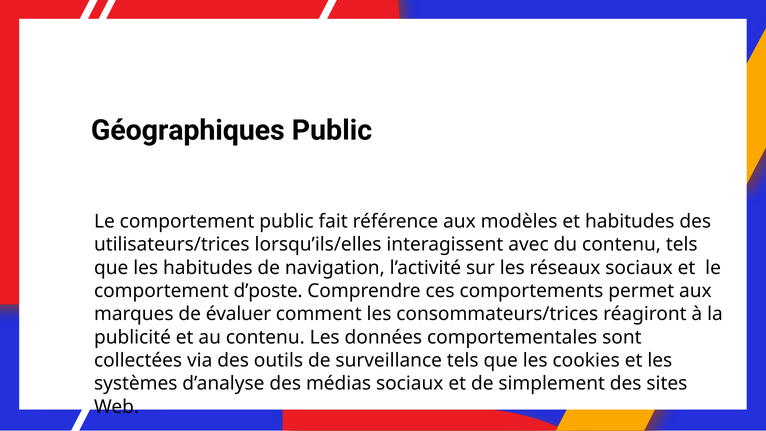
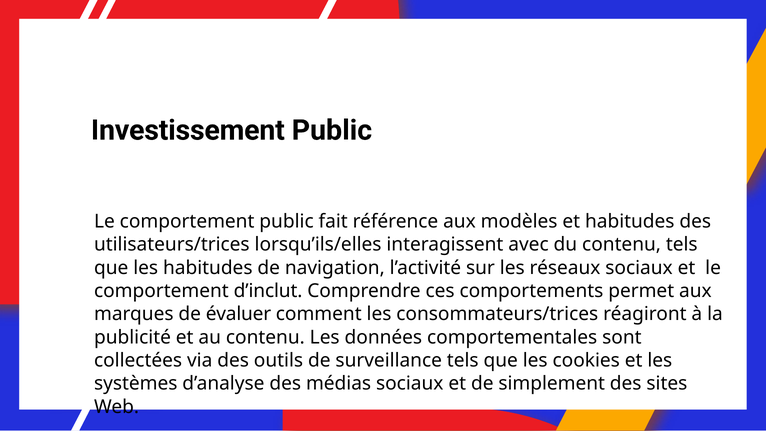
Géographiques: Géographiques -> Investissement (188, 130)
d’poste: d’poste -> d’inclut (268, 291)
